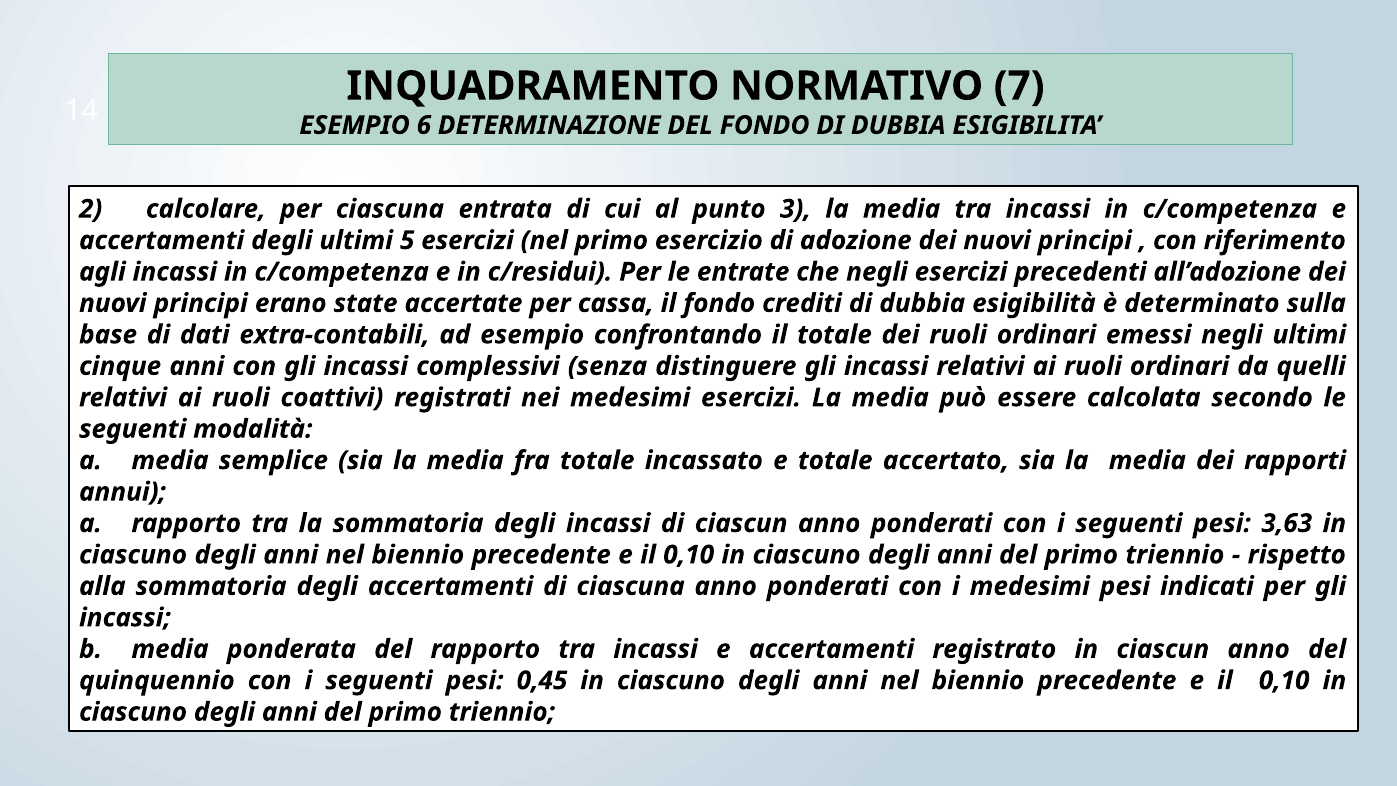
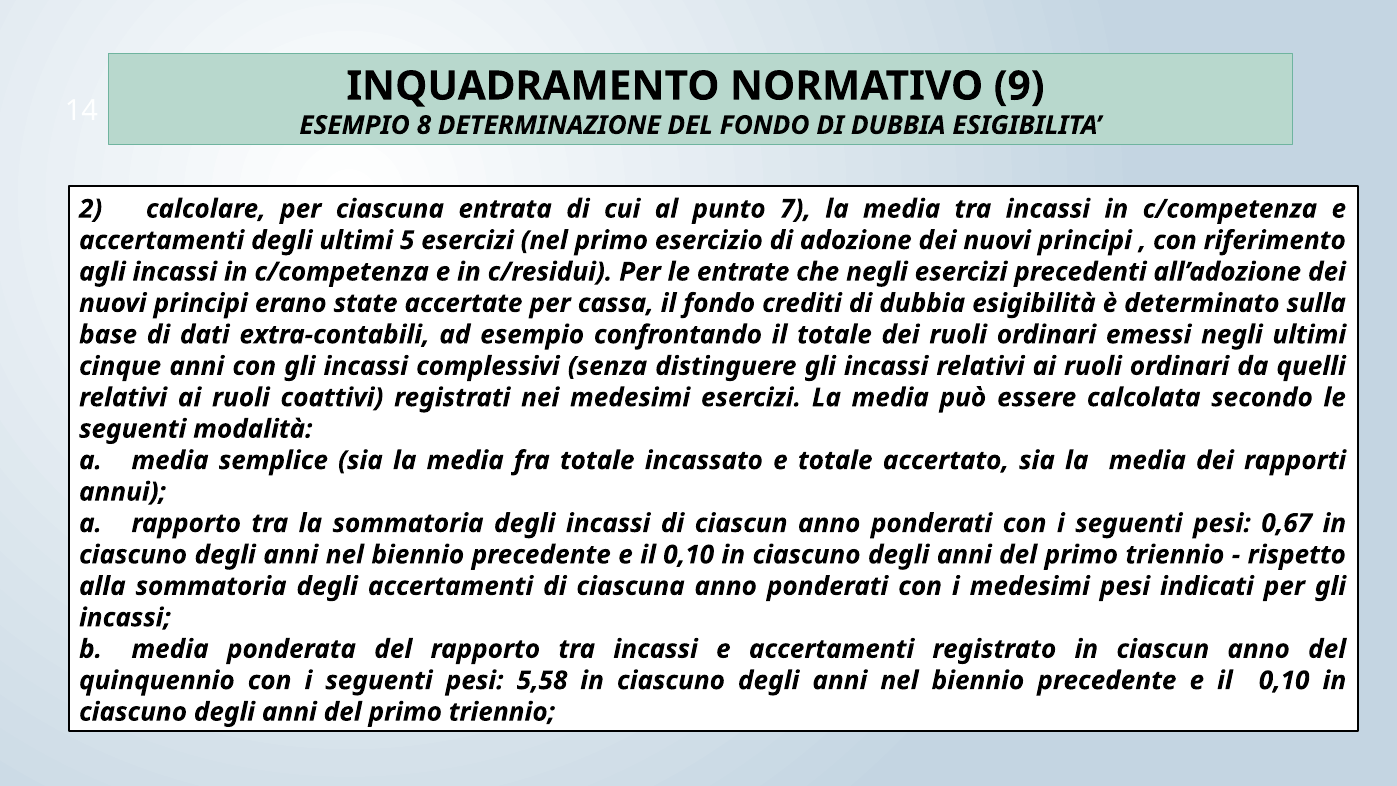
7: 7 -> 9 (1019, 86)
6: 6 -> 8 (424, 125)
3: 3 -> 7 (795, 209)
3,63: 3,63 -> 0,67 (1287, 523)
0,45: 0,45 -> 5,58 (542, 680)
